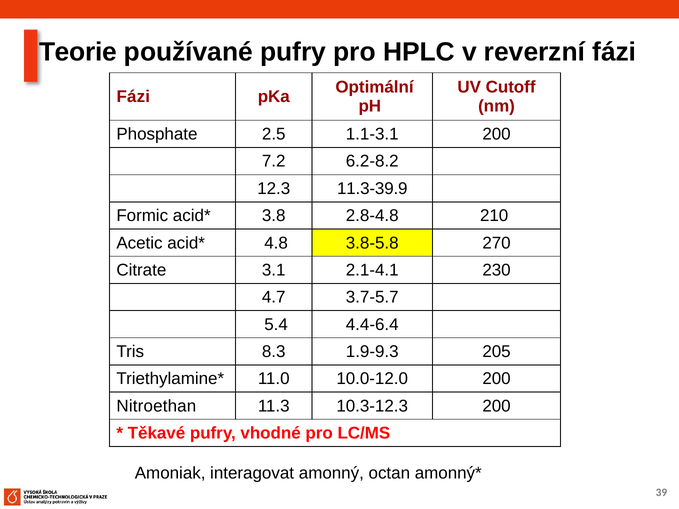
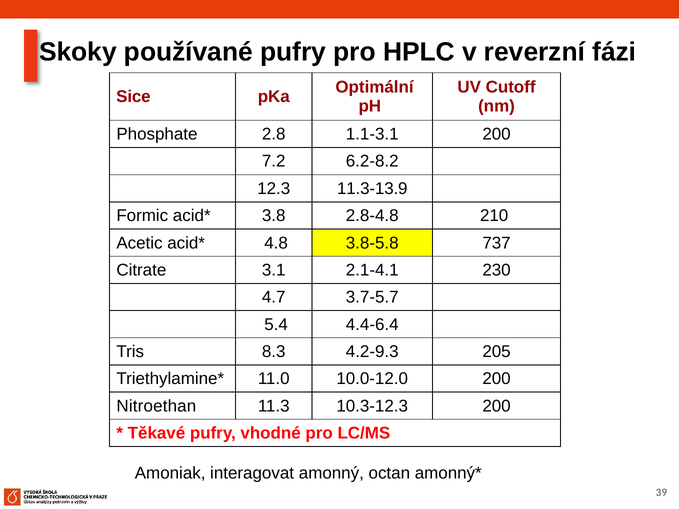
Teorie: Teorie -> Skoky (78, 52)
Fázi: Fázi -> Sice (133, 97)
2.5: 2.5 -> 2.8 (274, 134)
11.3-39.9: 11.3-39.9 -> 11.3-13.9 (372, 189)
270: 270 -> 737 (497, 243)
1.9-9.3: 1.9-9.3 -> 4.2-9.3 (372, 352)
